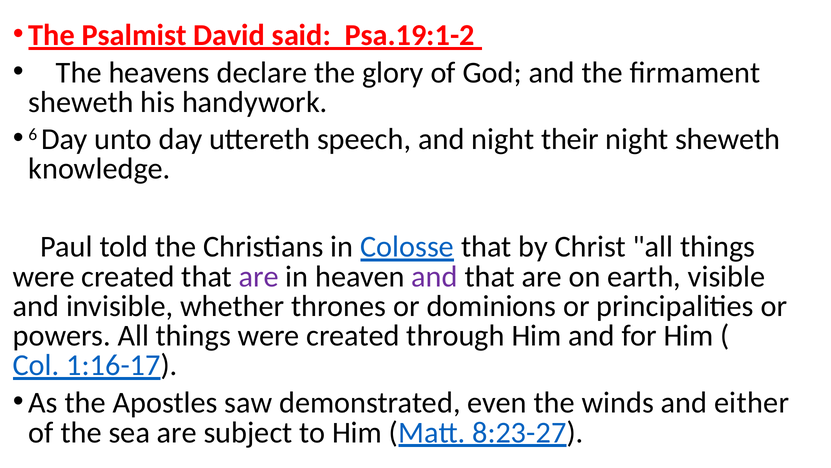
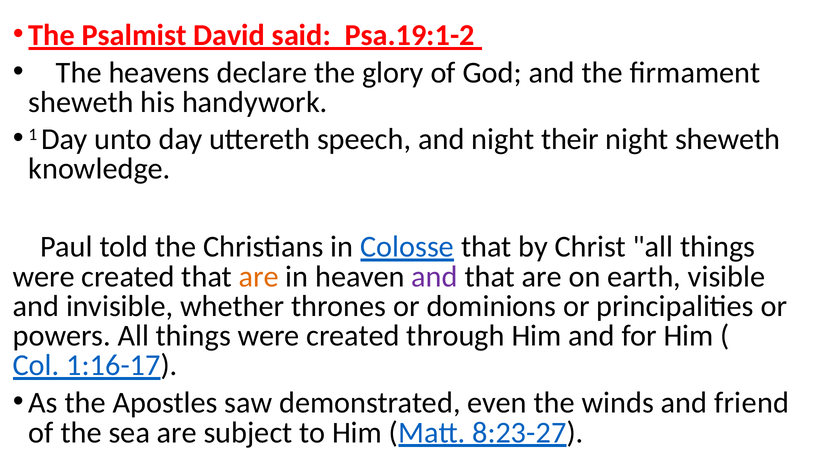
6: 6 -> 1 (33, 135)
are colour: purple -> orange (259, 276)
either: either -> friend (752, 402)
